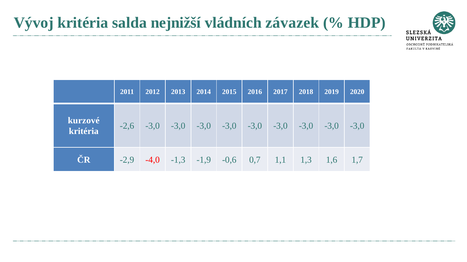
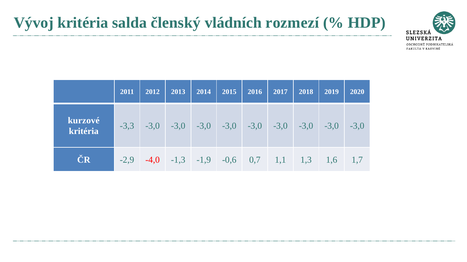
nejnižší: nejnižší -> členský (176, 23)
závazek: závazek -> rozmezí (292, 23)
-2,6: -2,6 -> -3,3 (127, 126)
